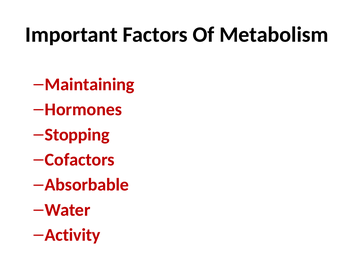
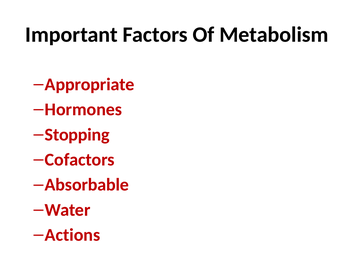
Maintaining: Maintaining -> Appropriate (90, 84)
Activity: Activity -> Actions (72, 235)
